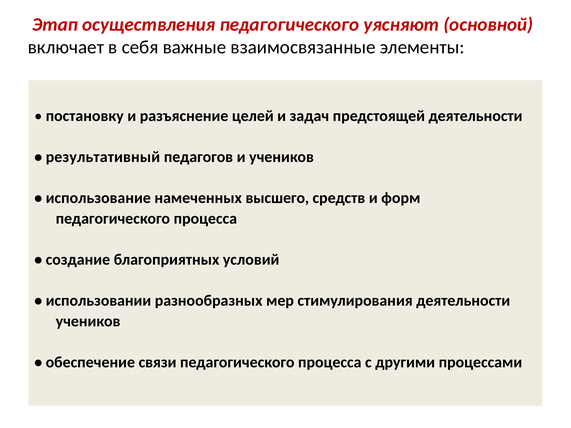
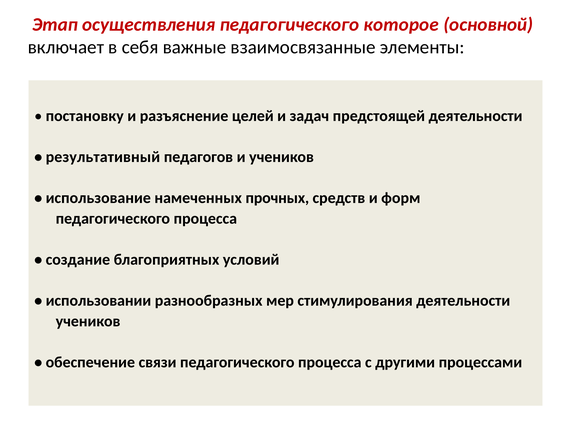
уясняют: уясняют -> которое (401, 24)
высшего: высшего -> прочных (277, 198)
